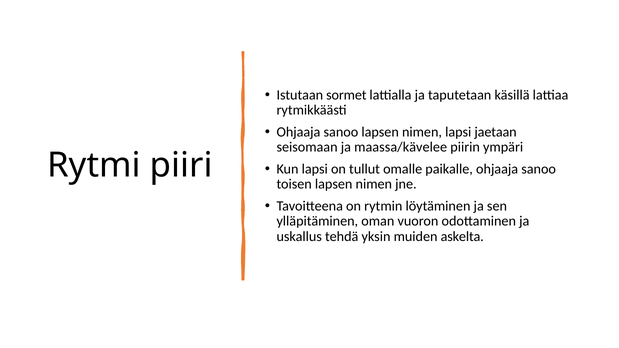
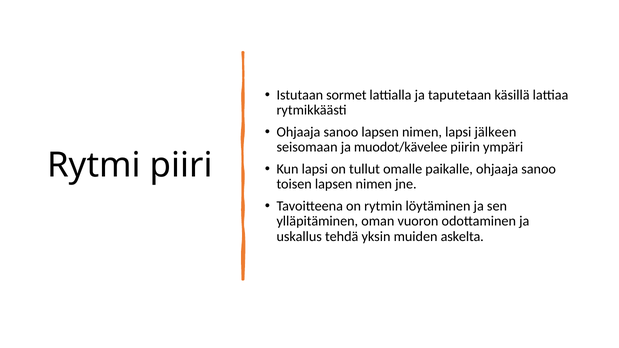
jaetaan: jaetaan -> jälkeen (495, 132)
maassa/kävelee: maassa/kävelee -> muodot/kävelee (401, 147)
